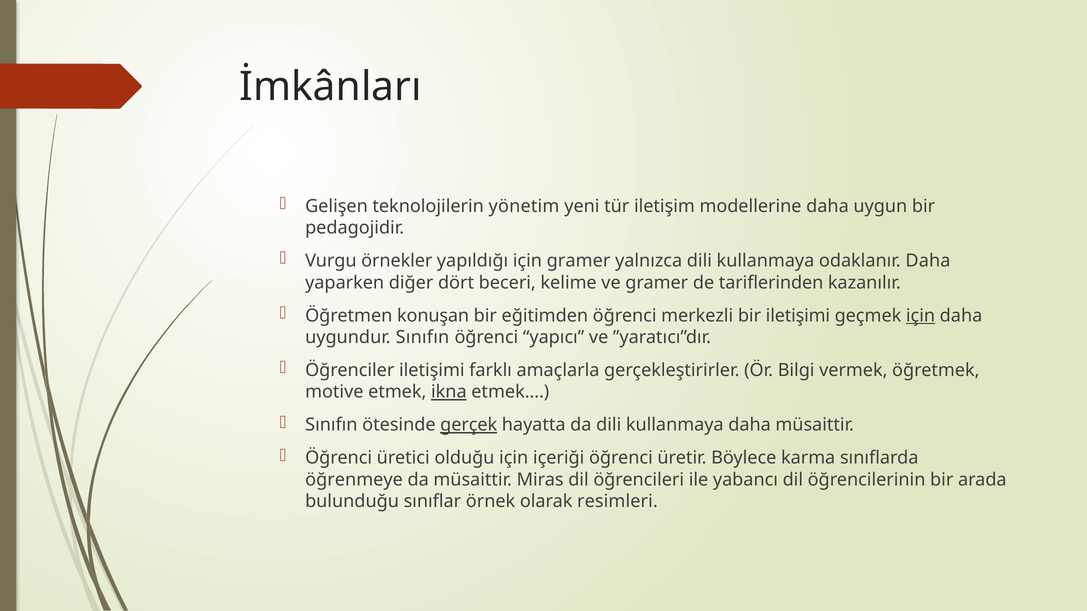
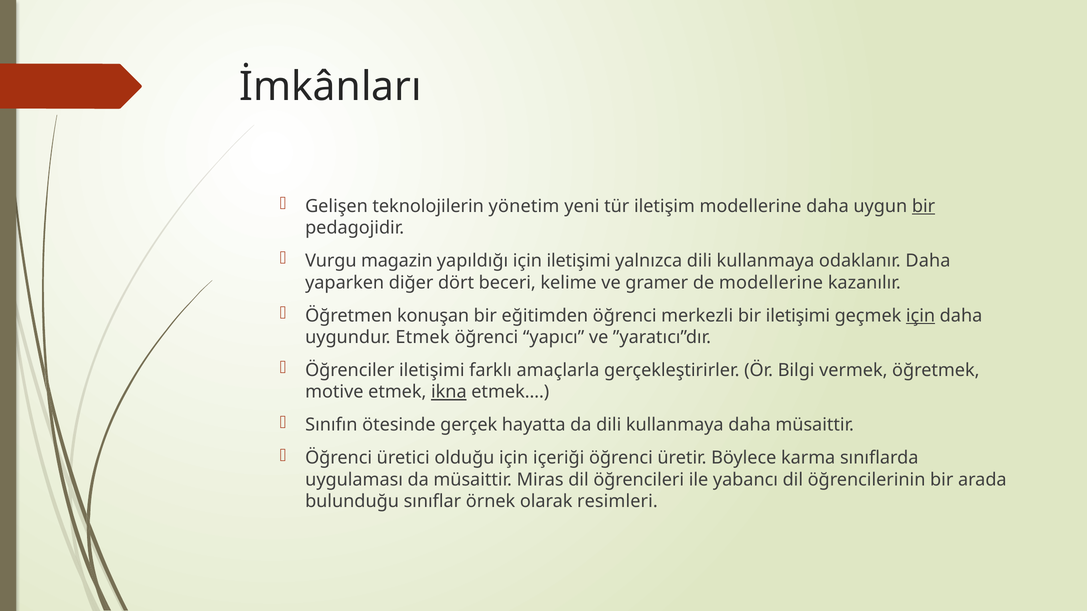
bir underline: none -> present (924, 206)
örnekler: örnekler -> magazin (397, 261)
için gramer: gramer -> iletişimi (579, 261)
de tariflerinden: tariflerinden -> modellerine (771, 283)
uygundur Sınıfın: Sınıfın -> Etmek (422, 338)
gerçek underline: present -> none (469, 425)
öğrenmeye: öğrenmeye -> uygulaması (354, 480)
